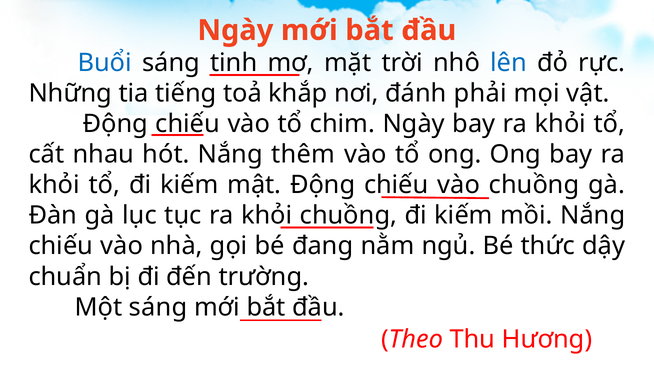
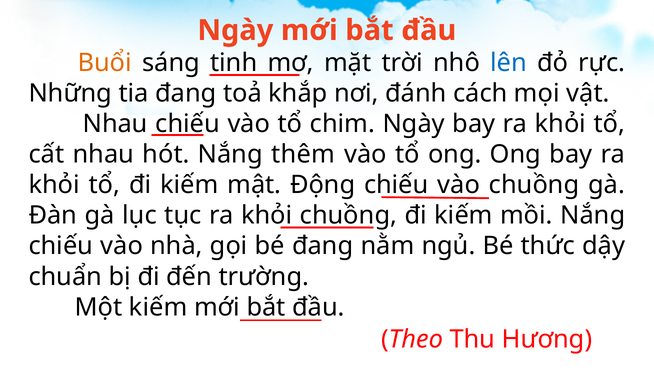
Buổi colour: blue -> orange (105, 63)
tia tiếng: tiếng -> đang (186, 93)
phải: phải -> cách (480, 93)
Động: Động -> Nhau (115, 124)
Một sáng: sáng -> kiếm (158, 307)
